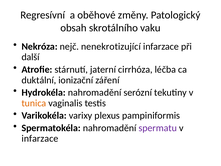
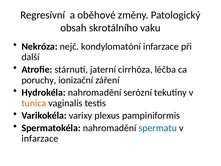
nenekrotizující: nenekrotizující -> kondylomatóní (111, 46)
duktální: duktální -> poruchy (39, 80)
spermatu colour: purple -> blue (158, 128)
